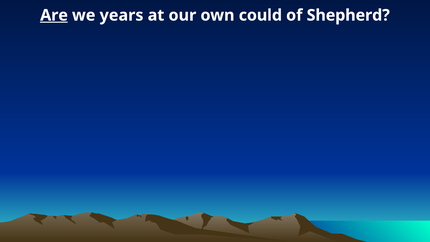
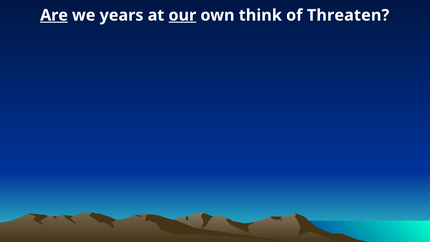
our underline: none -> present (182, 15)
could: could -> think (260, 15)
Shepherd: Shepherd -> Threaten (348, 15)
